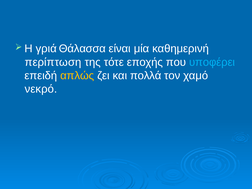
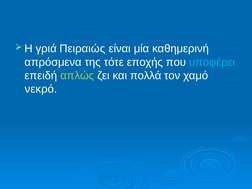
Θάλασσα: Θάλασσα -> Πειραιώς (82, 49)
περίπτωση: περίπτωση -> απρόσμενα (53, 62)
απλώς colour: yellow -> light green (77, 76)
